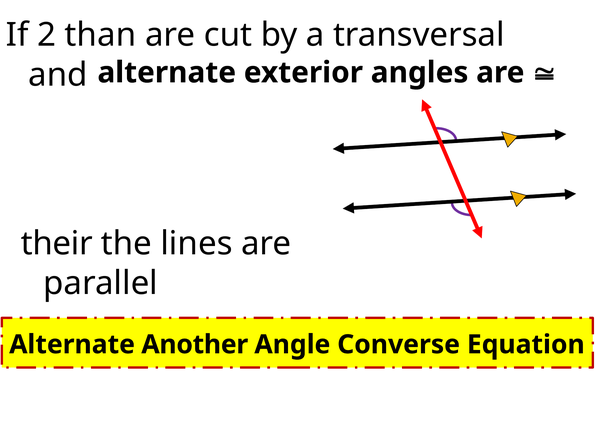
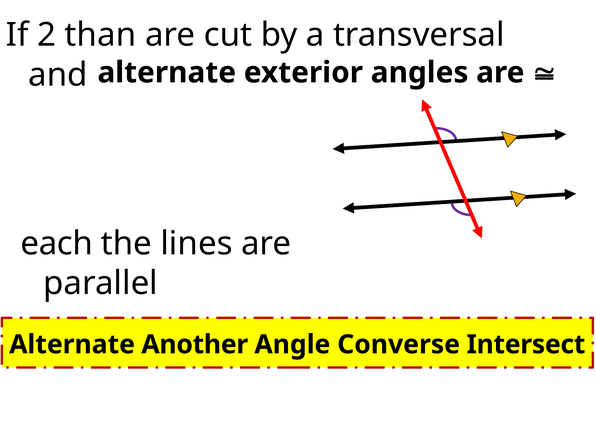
their: their -> each (57, 244)
Equation: Equation -> Intersect (526, 345)
